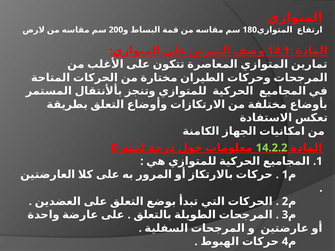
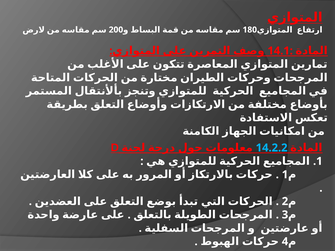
14.2.2 colour: light green -> light blue (272, 148)
